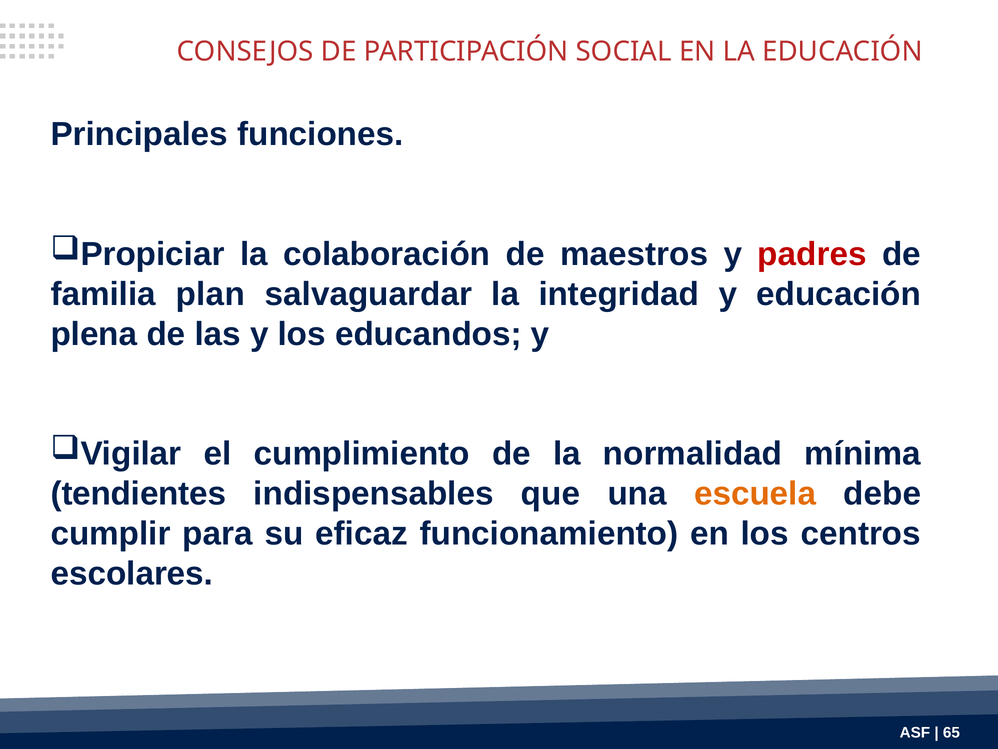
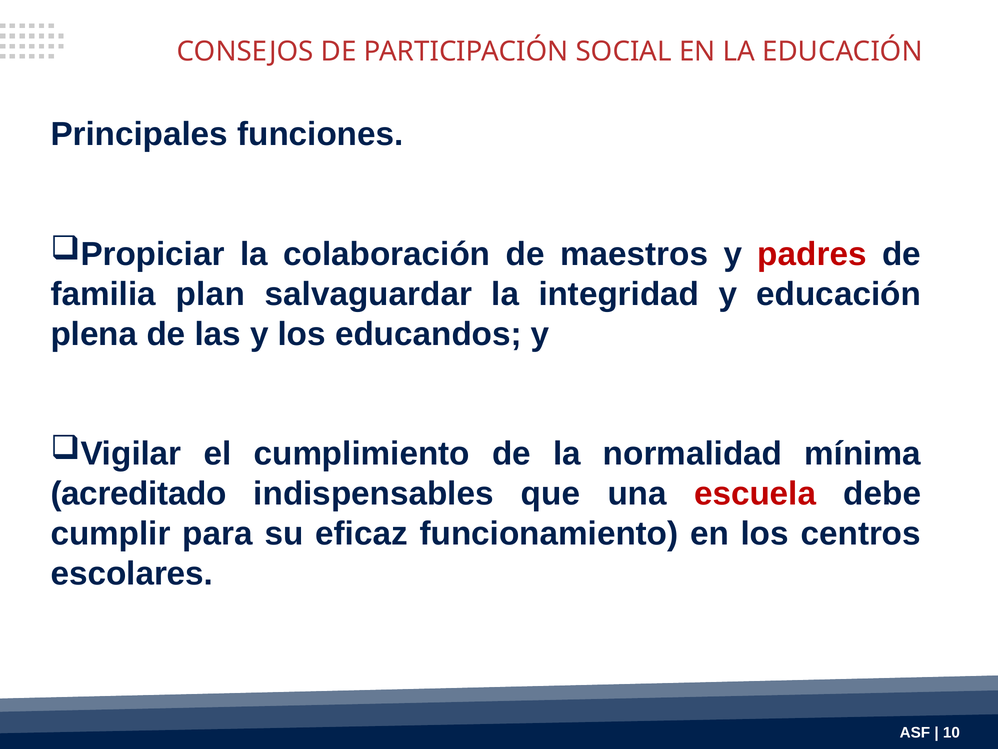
tendientes: tendientes -> acreditado (138, 493)
escuela colour: orange -> red (755, 493)
65: 65 -> 10 (951, 732)
